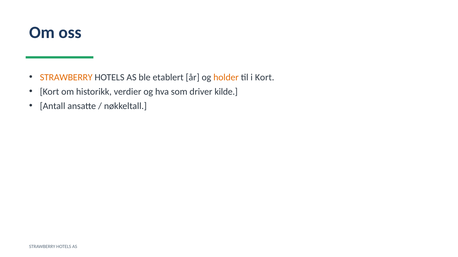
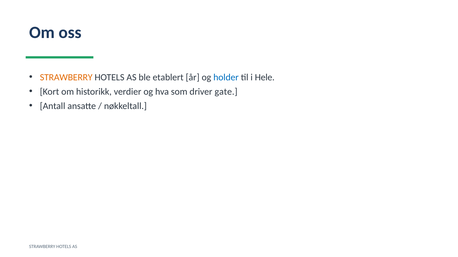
holder colour: orange -> blue (226, 78)
i Kort: Kort -> Hele (265, 78)
kilde: kilde -> gate (226, 92)
